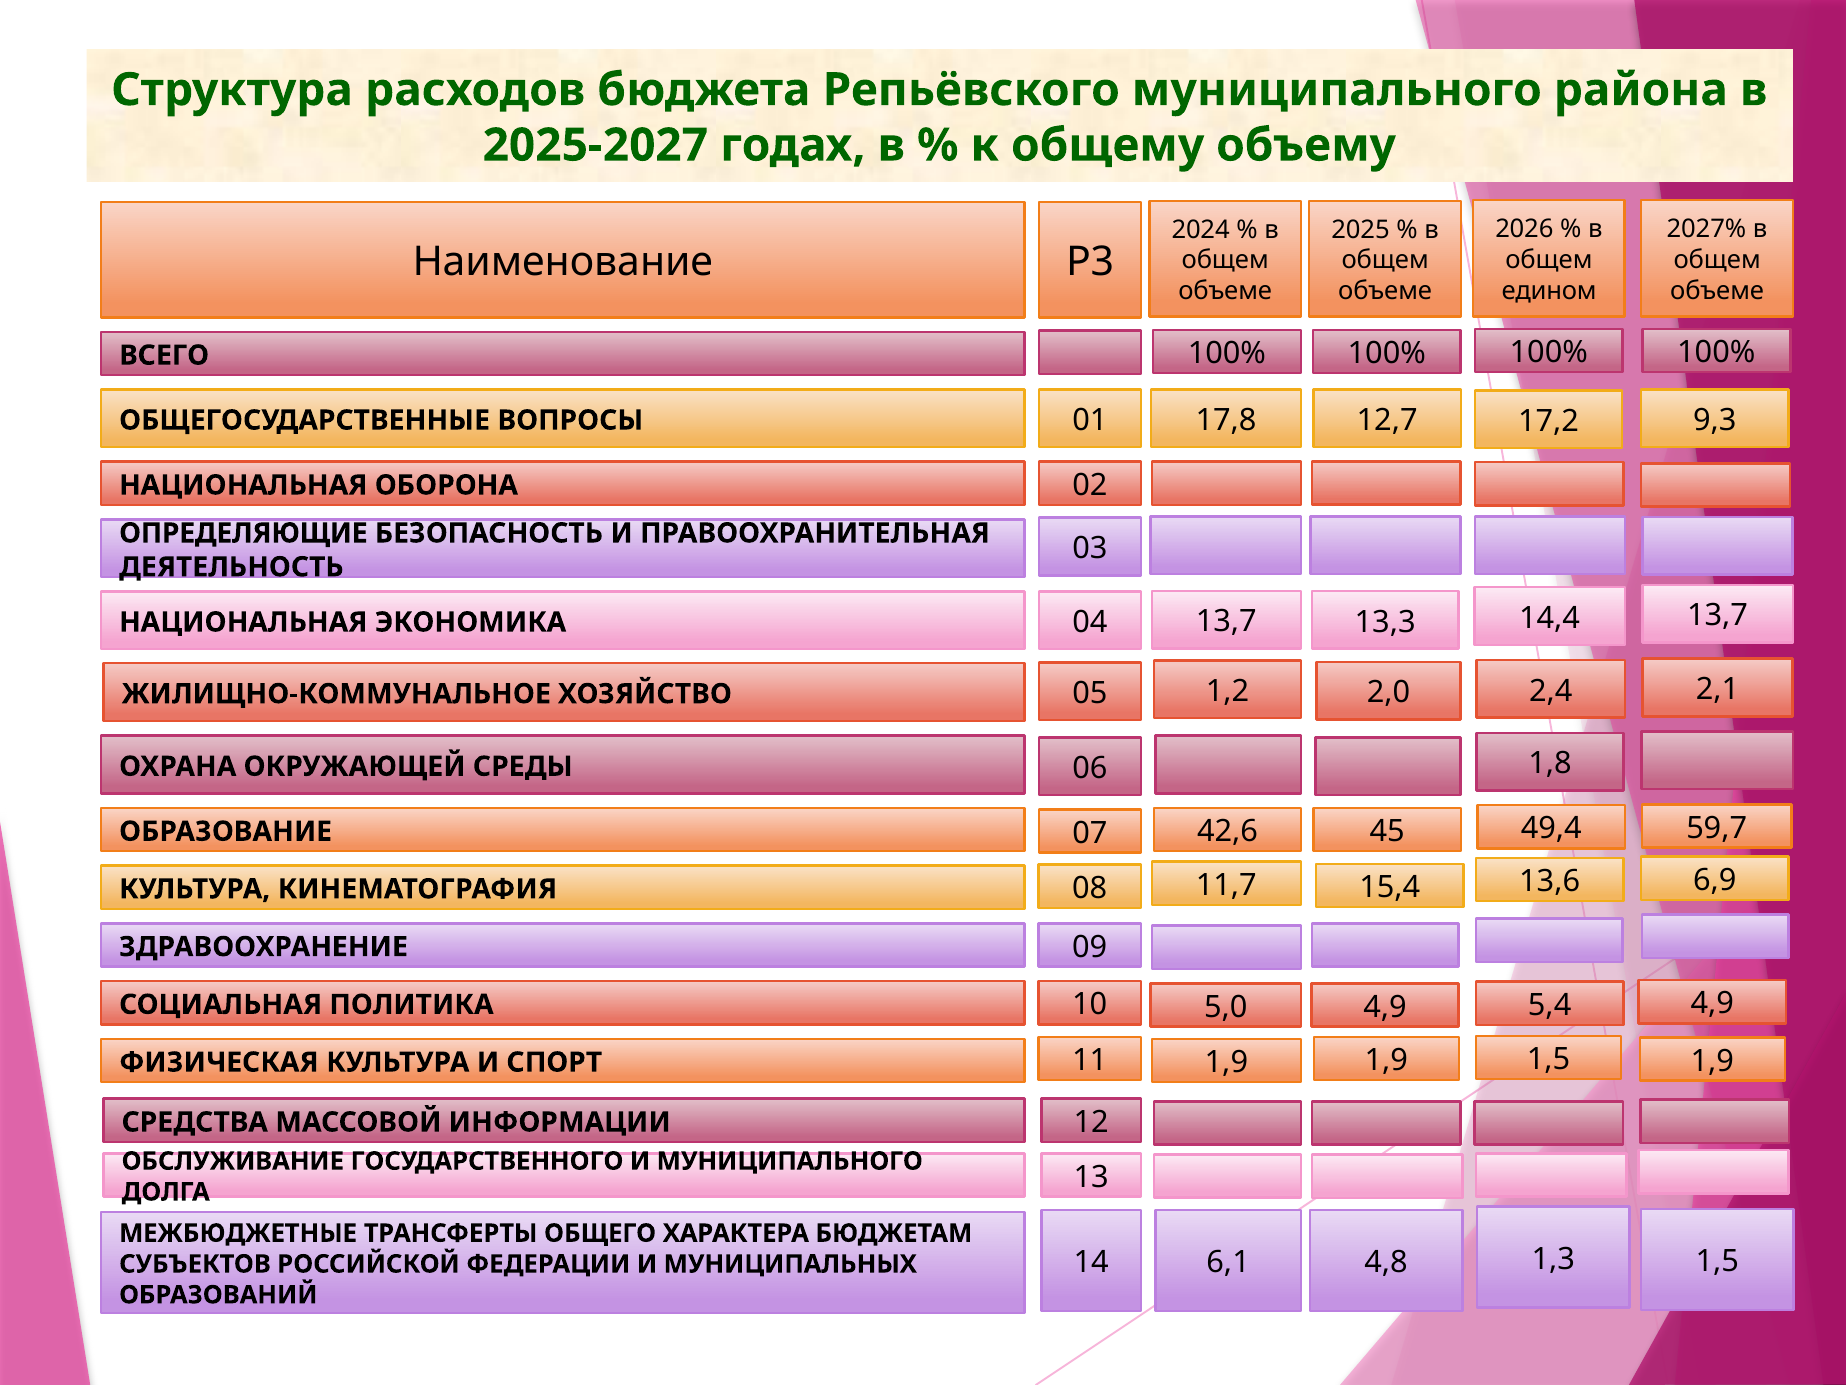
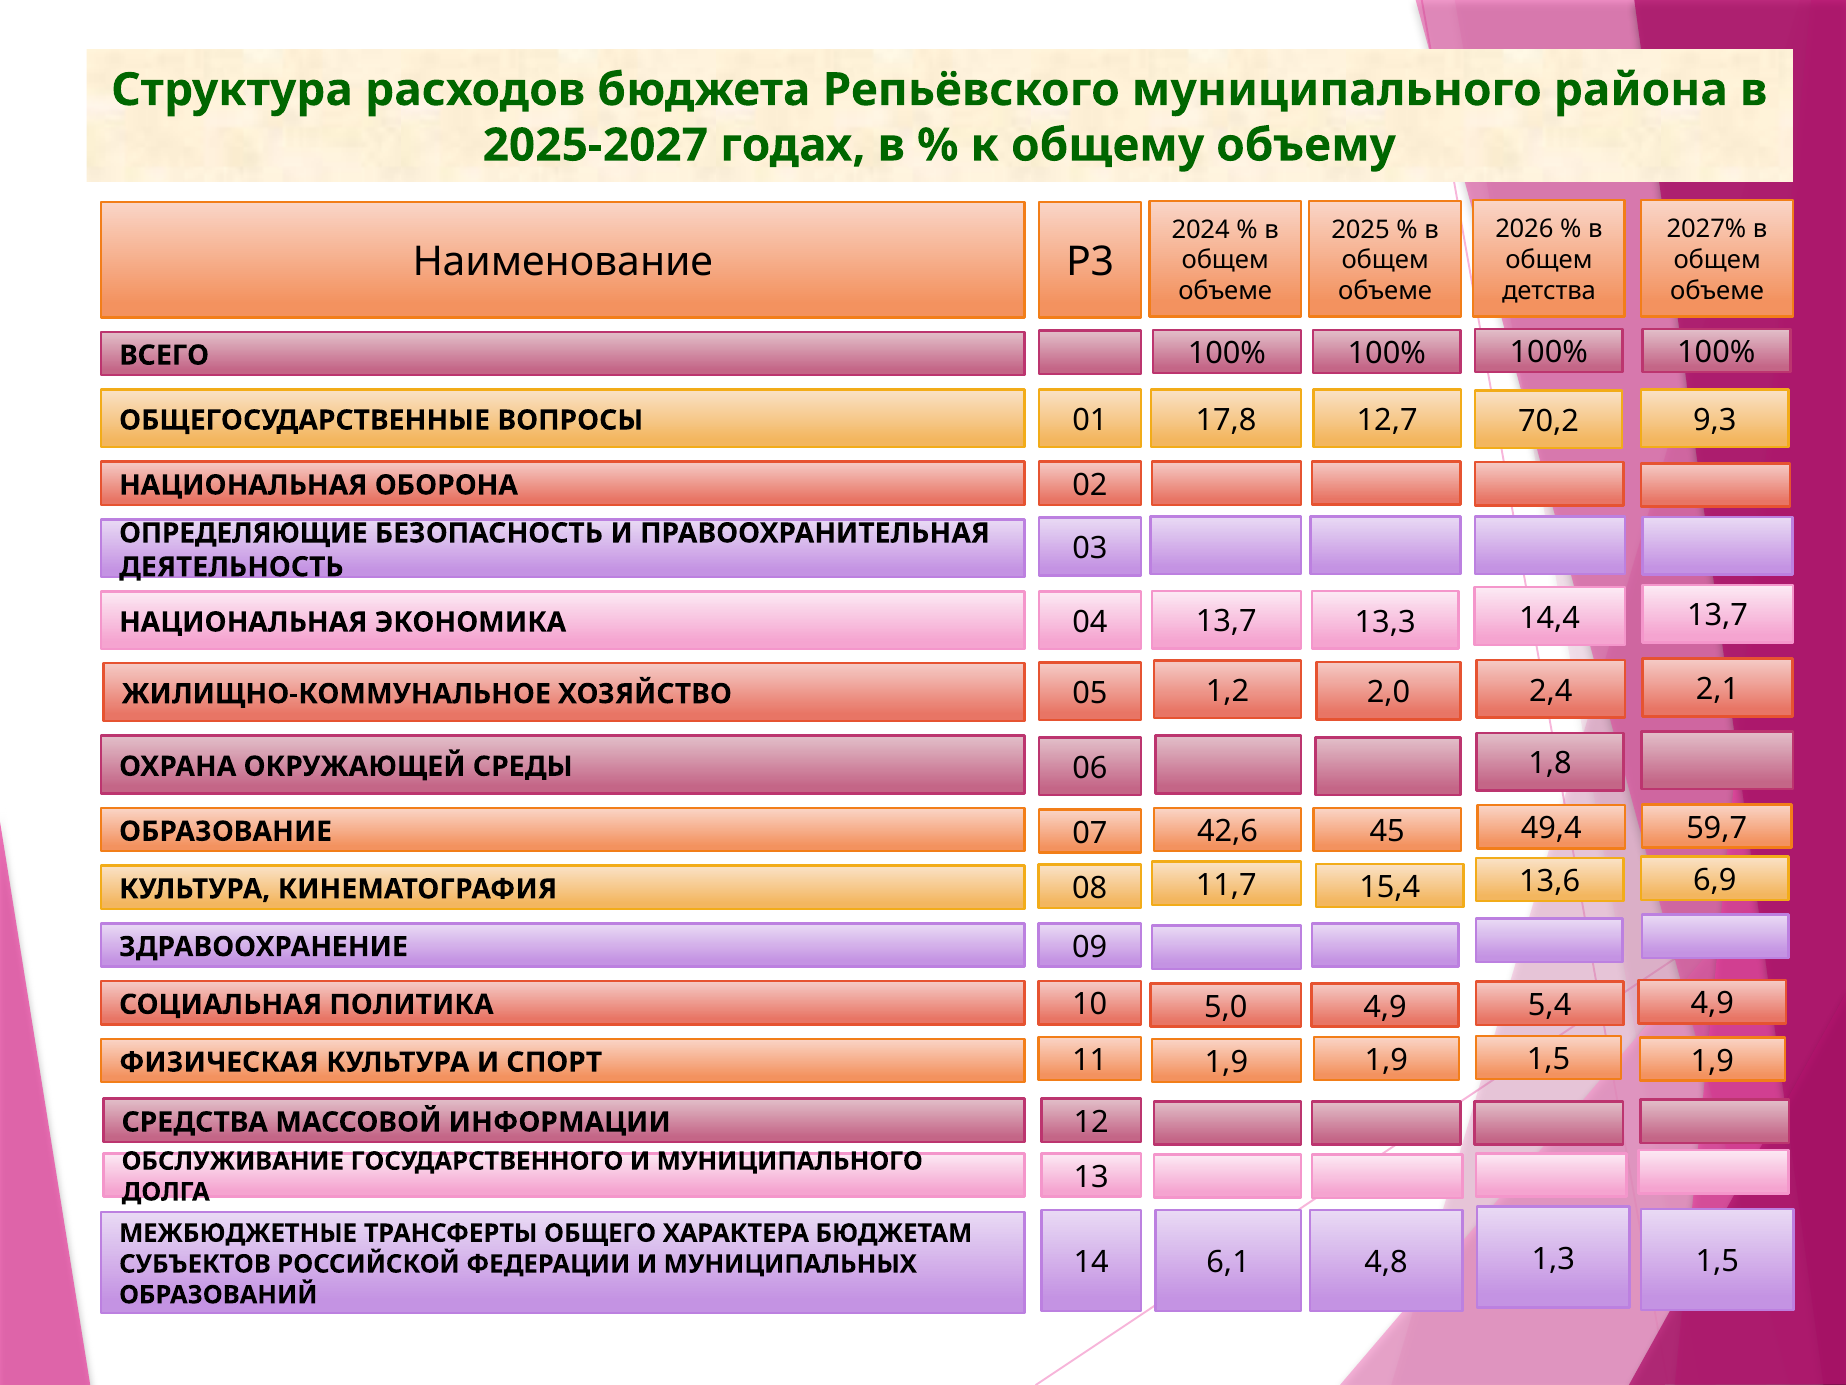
едином: едином -> детства (1549, 291)
17,2: 17,2 -> 70,2 (1549, 421)
